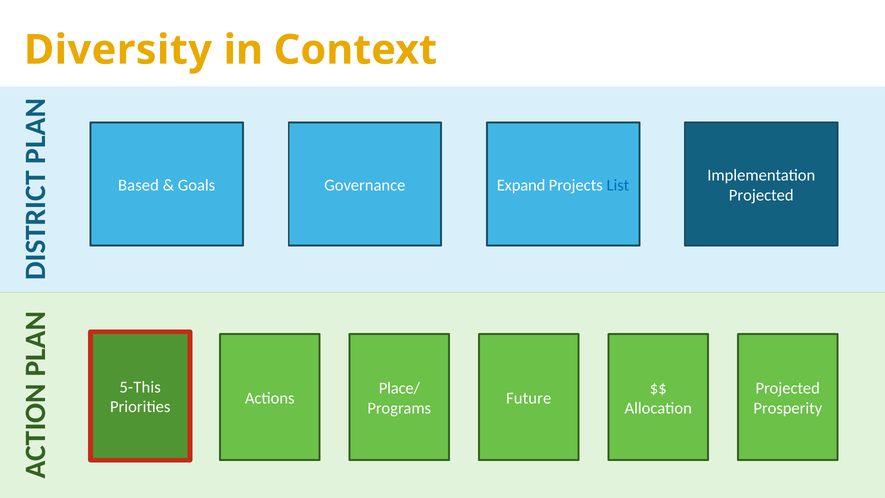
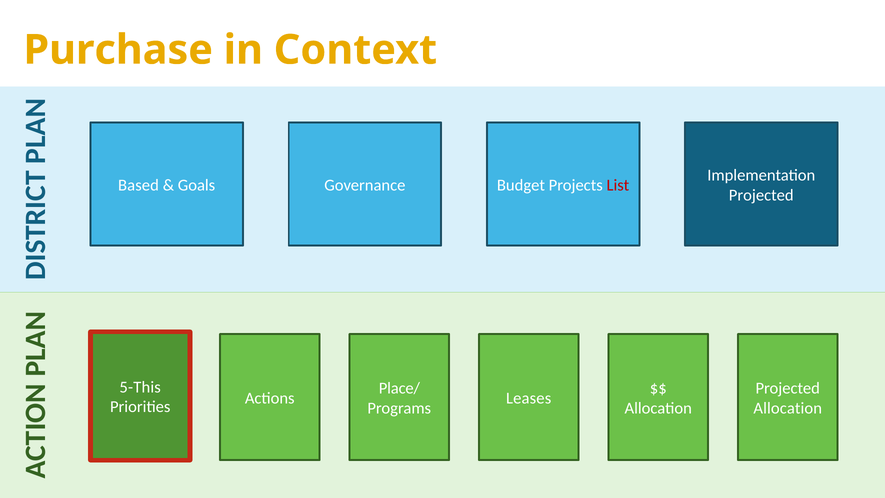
Diversity: Diversity -> Purchase (118, 50)
Expand: Expand -> Budget (521, 185)
List colour: blue -> red (618, 185)
Future: Future -> Leases (529, 398)
Prosperity: Prosperity -> Allocation (788, 408)
